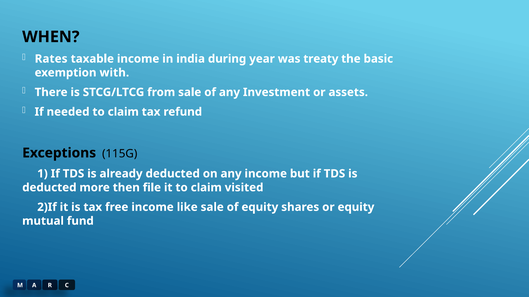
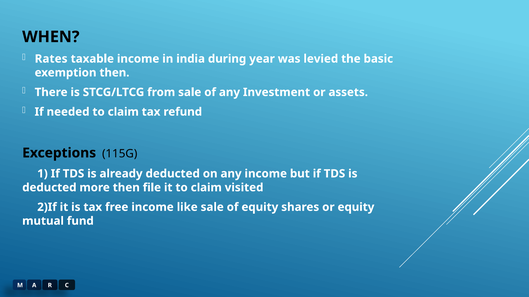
treaty: treaty -> levied (321, 59)
exemption with: with -> then (114, 73)
